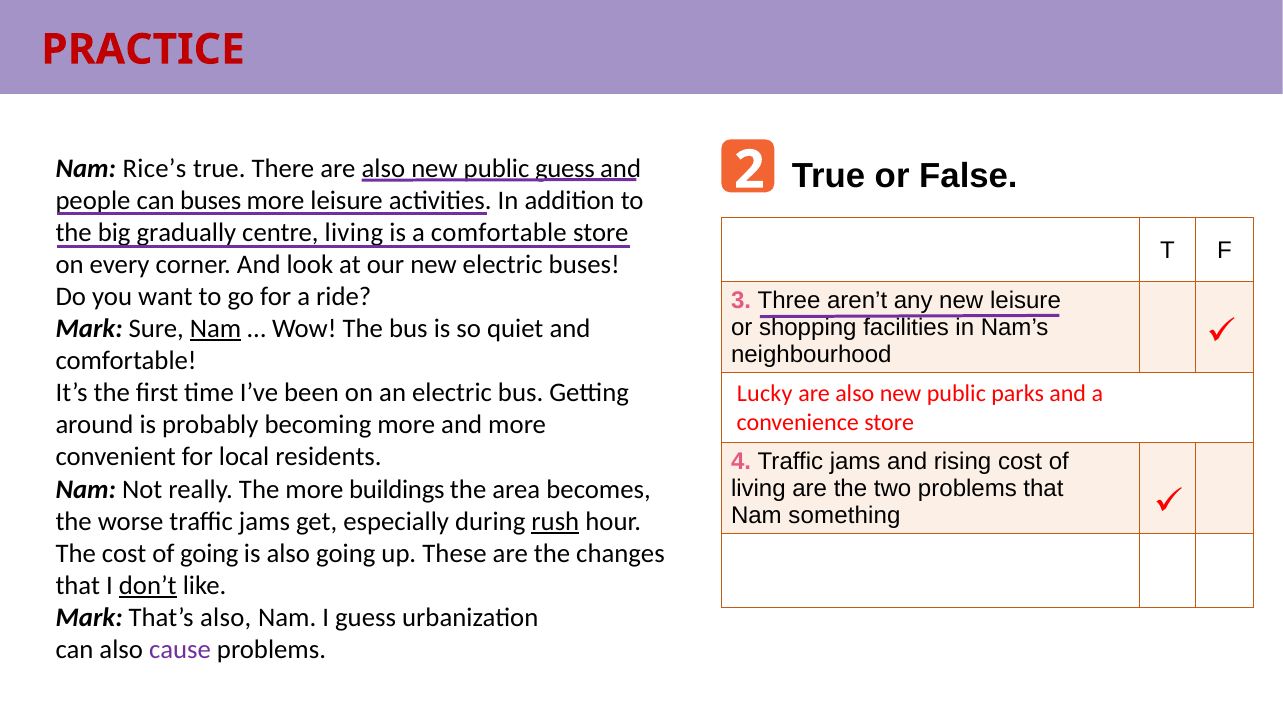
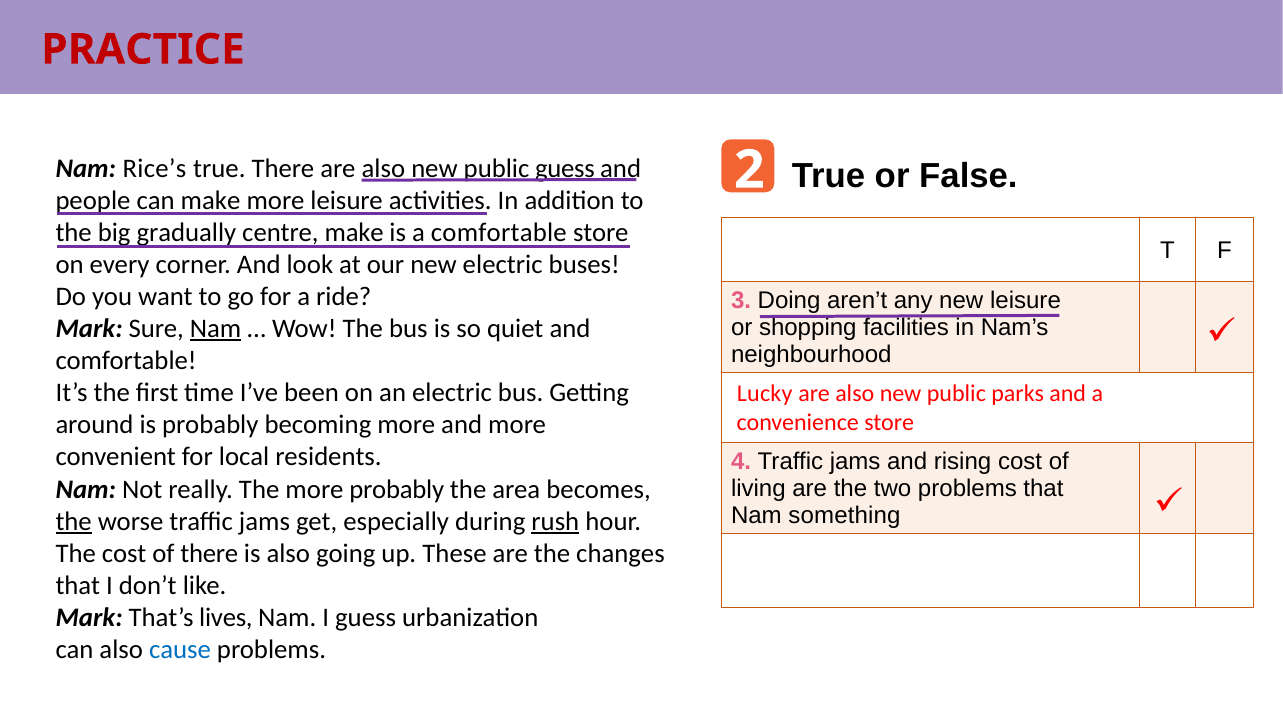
can buses: buses -> make (211, 200)
centre living: living -> make (354, 232)
Three: Three -> Doing (789, 300)
more buildings: buildings -> probably (397, 489)
the underline: none -> present (74, 521)
of going: going -> there (209, 553)
don’t underline: present -> none (148, 585)
That’s also: also -> lives (226, 617)
cause colour: purple -> blue (180, 649)
